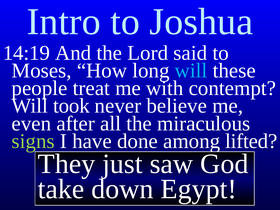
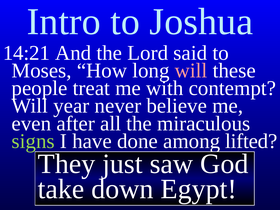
14:19: 14:19 -> 14:21 (26, 53)
will colour: light blue -> pink (191, 71)
took: took -> year (71, 106)
